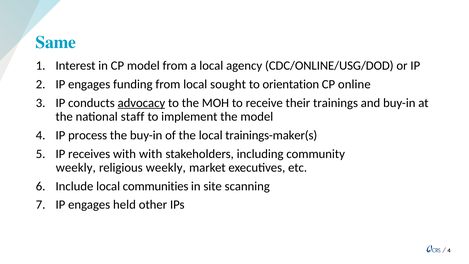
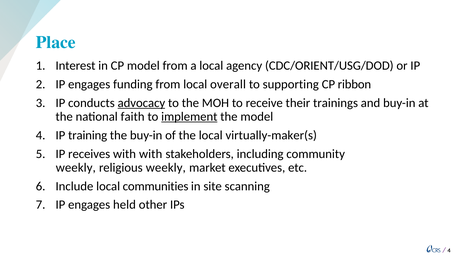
Same: Same -> Place (56, 42)
CDC/ONLINE/USG/DOD: CDC/ONLINE/USG/DOD -> CDC/ORIENT/USG/DOD (329, 66)
sought: sought -> overall (228, 84)
orientation: orientation -> supporting (291, 84)
online: online -> ribbon (354, 84)
staff: staff -> faith (133, 117)
implement underline: none -> present (189, 117)
process: process -> training (88, 135)
trainings-maker(s: trainings-maker(s -> virtually-maker(s (271, 135)
